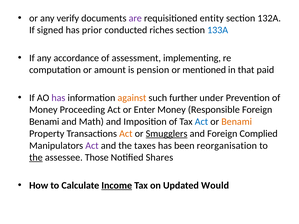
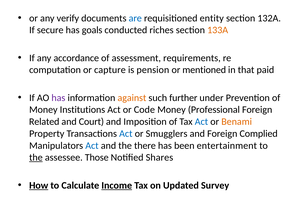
are colour: purple -> blue (135, 18)
signed: signed -> secure (50, 30)
prior: prior -> goals (92, 30)
133A colour: blue -> orange (218, 30)
implementing: implementing -> requirements (192, 58)
amount: amount -> capture (110, 70)
Proceeding: Proceeding -> Institutions (82, 110)
Enter: Enter -> Code (144, 110)
Responsible: Responsible -> Professional (214, 110)
Benami: Benami -> Related (44, 122)
Math: Math -> Court (91, 122)
Act colour: orange -> blue (126, 134)
Smugglers underline: present -> none (167, 134)
Act colour: purple -> blue (92, 146)
taxes: taxes -> there (145, 146)
reorganisation: reorganisation -> entertainment (227, 146)
How underline: none -> present (39, 186)
Would: Would -> Survey (215, 186)
